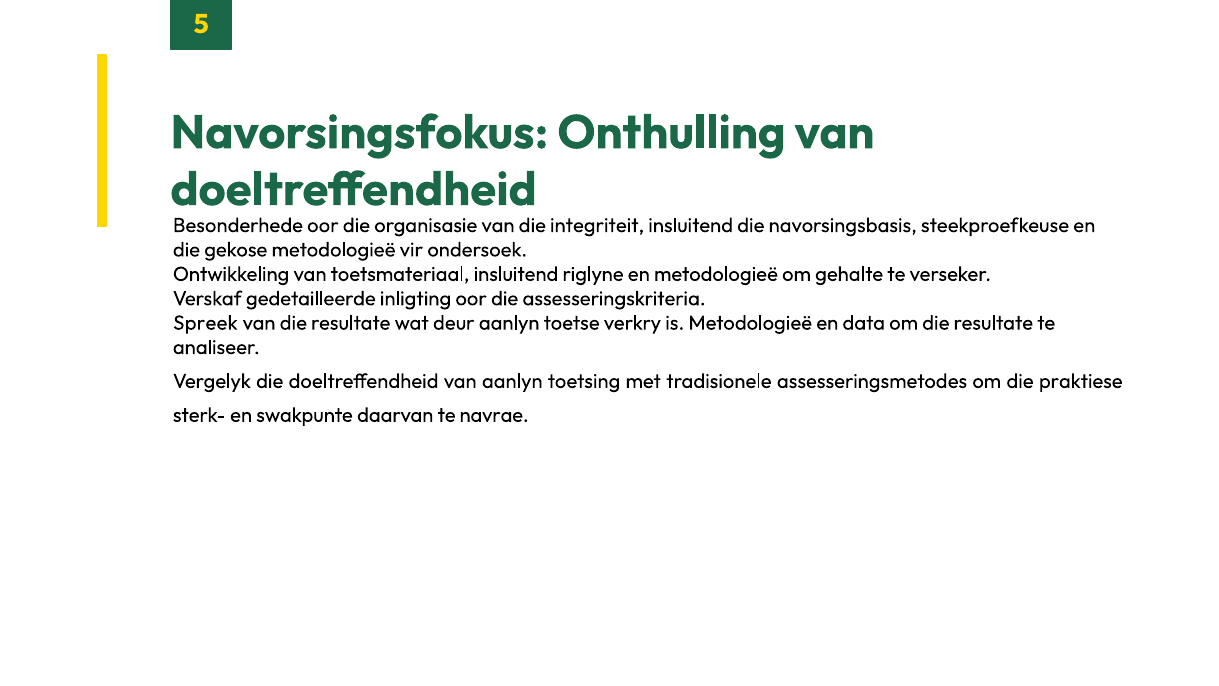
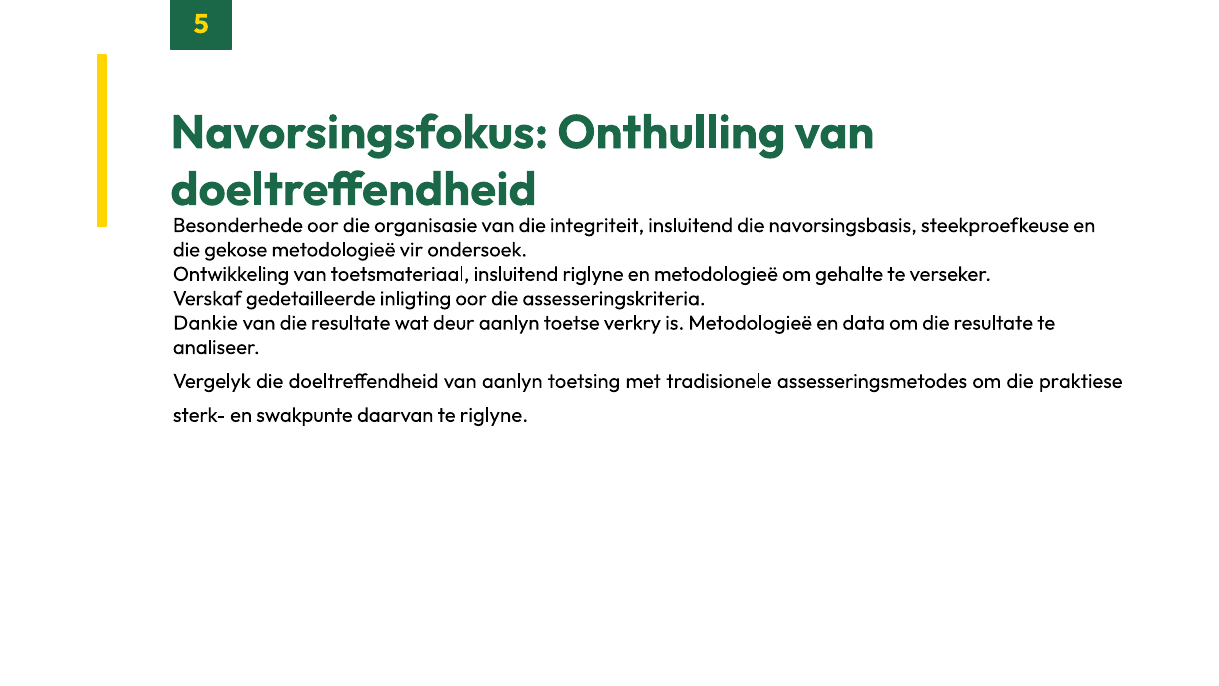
Spreek: Spreek -> Dankie (205, 323)
te navrae: navrae -> riglyne (494, 415)
